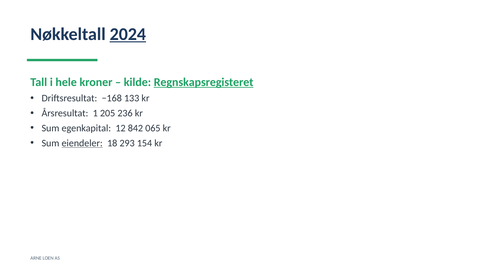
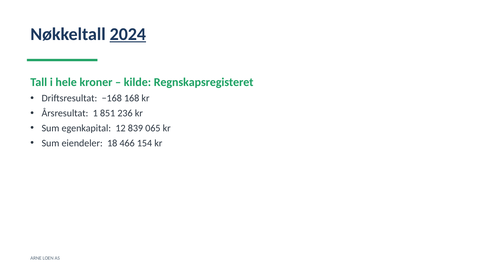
Regnskapsregisteret underline: present -> none (204, 82)
133: 133 -> 168 (132, 98)
205: 205 -> 851 (108, 113)
842: 842 -> 839 (135, 128)
eiendeler underline: present -> none (82, 143)
293: 293 -> 466 (127, 143)
